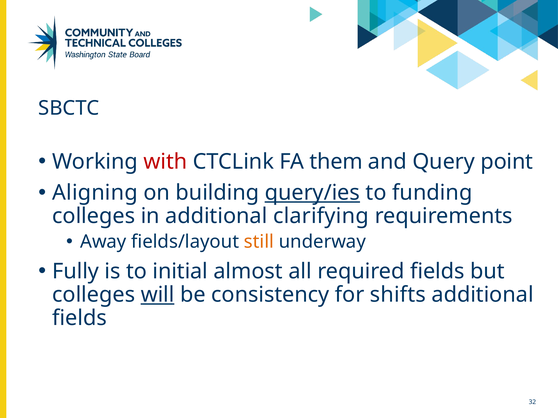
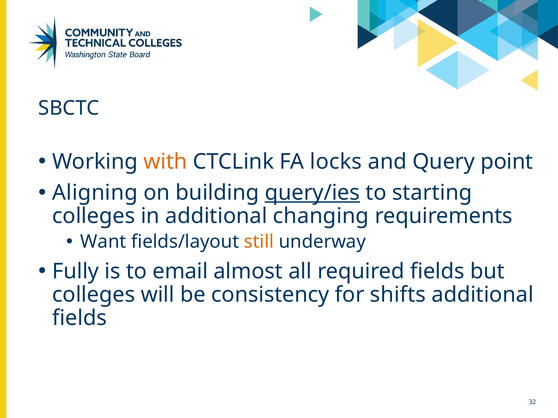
with colour: red -> orange (165, 162)
them: them -> locks (336, 162)
funding: funding -> starting (432, 193)
clarifying: clarifying -> changing (321, 216)
Away: Away -> Want (103, 242)
initial: initial -> email (180, 272)
will underline: present -> none (158, 295)
